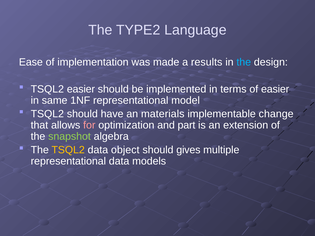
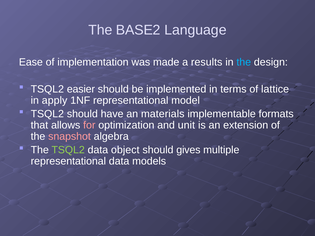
TYPE2: TYPE2 -> BASE2 (138, 30)
of easier: easier -> lattice (275, 89)
same: same -> apply (55, 101)
change: change -> formats (276, 114)
part: part -> unit (186, 125)
snapshot colour: light green -> pink (69, 137)
TSQL2 colour: yellow -> light green (68, 150)
